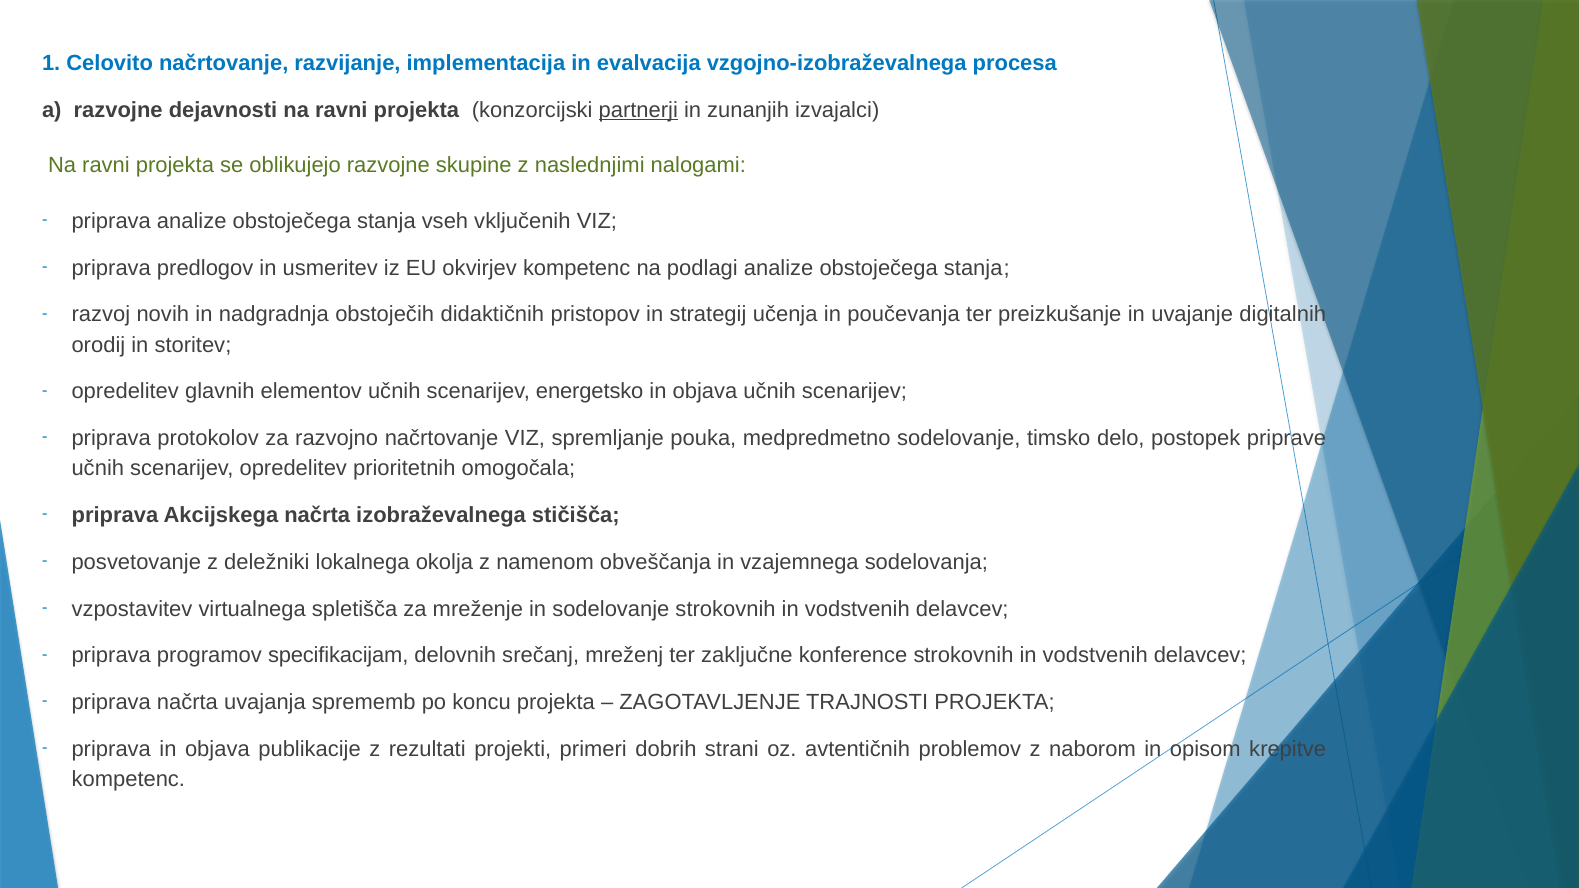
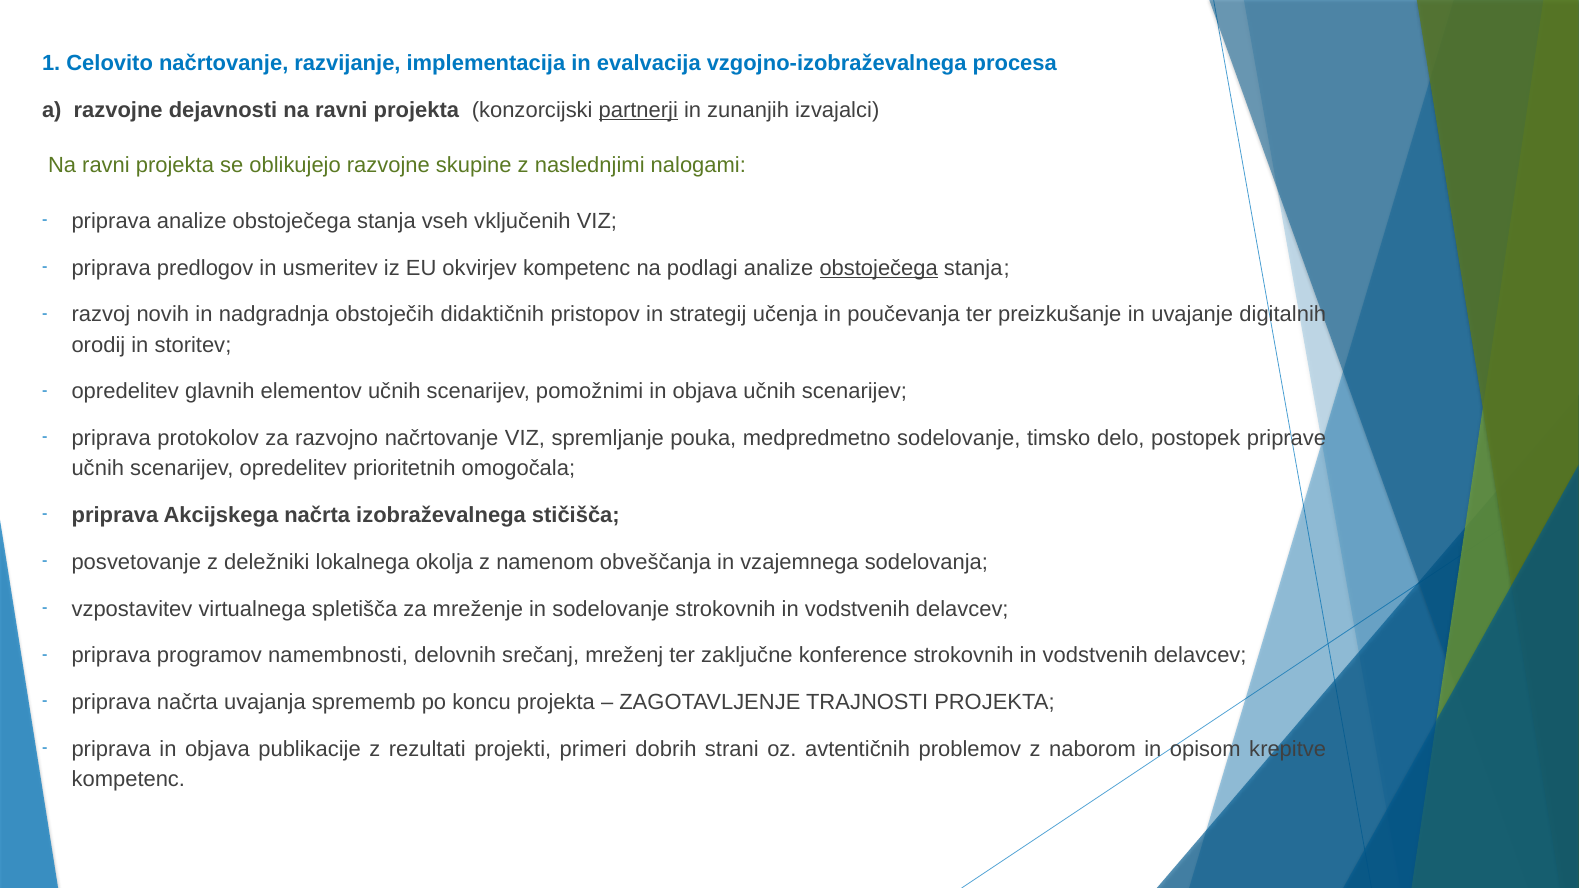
obstoječega underline: none -> present (879, 268)
energetsko: energetsko -> pomožnimi (590, 392)
specifikacijam: specifikacijam -> namembnosti (338, 656)
